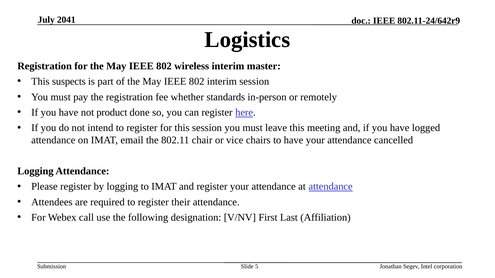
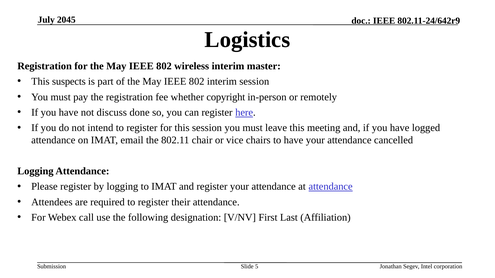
2041: 2041 -> 2045 (66, 20)
standards: standards -> copyright (226, 97)
product: product -> discuss (112, 113)
